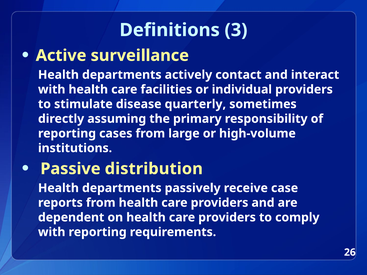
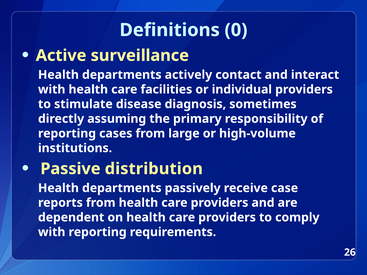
3: 3 -> 0 (236, 30)
quarterly: quarterly -> diagnosis (195, 104)
